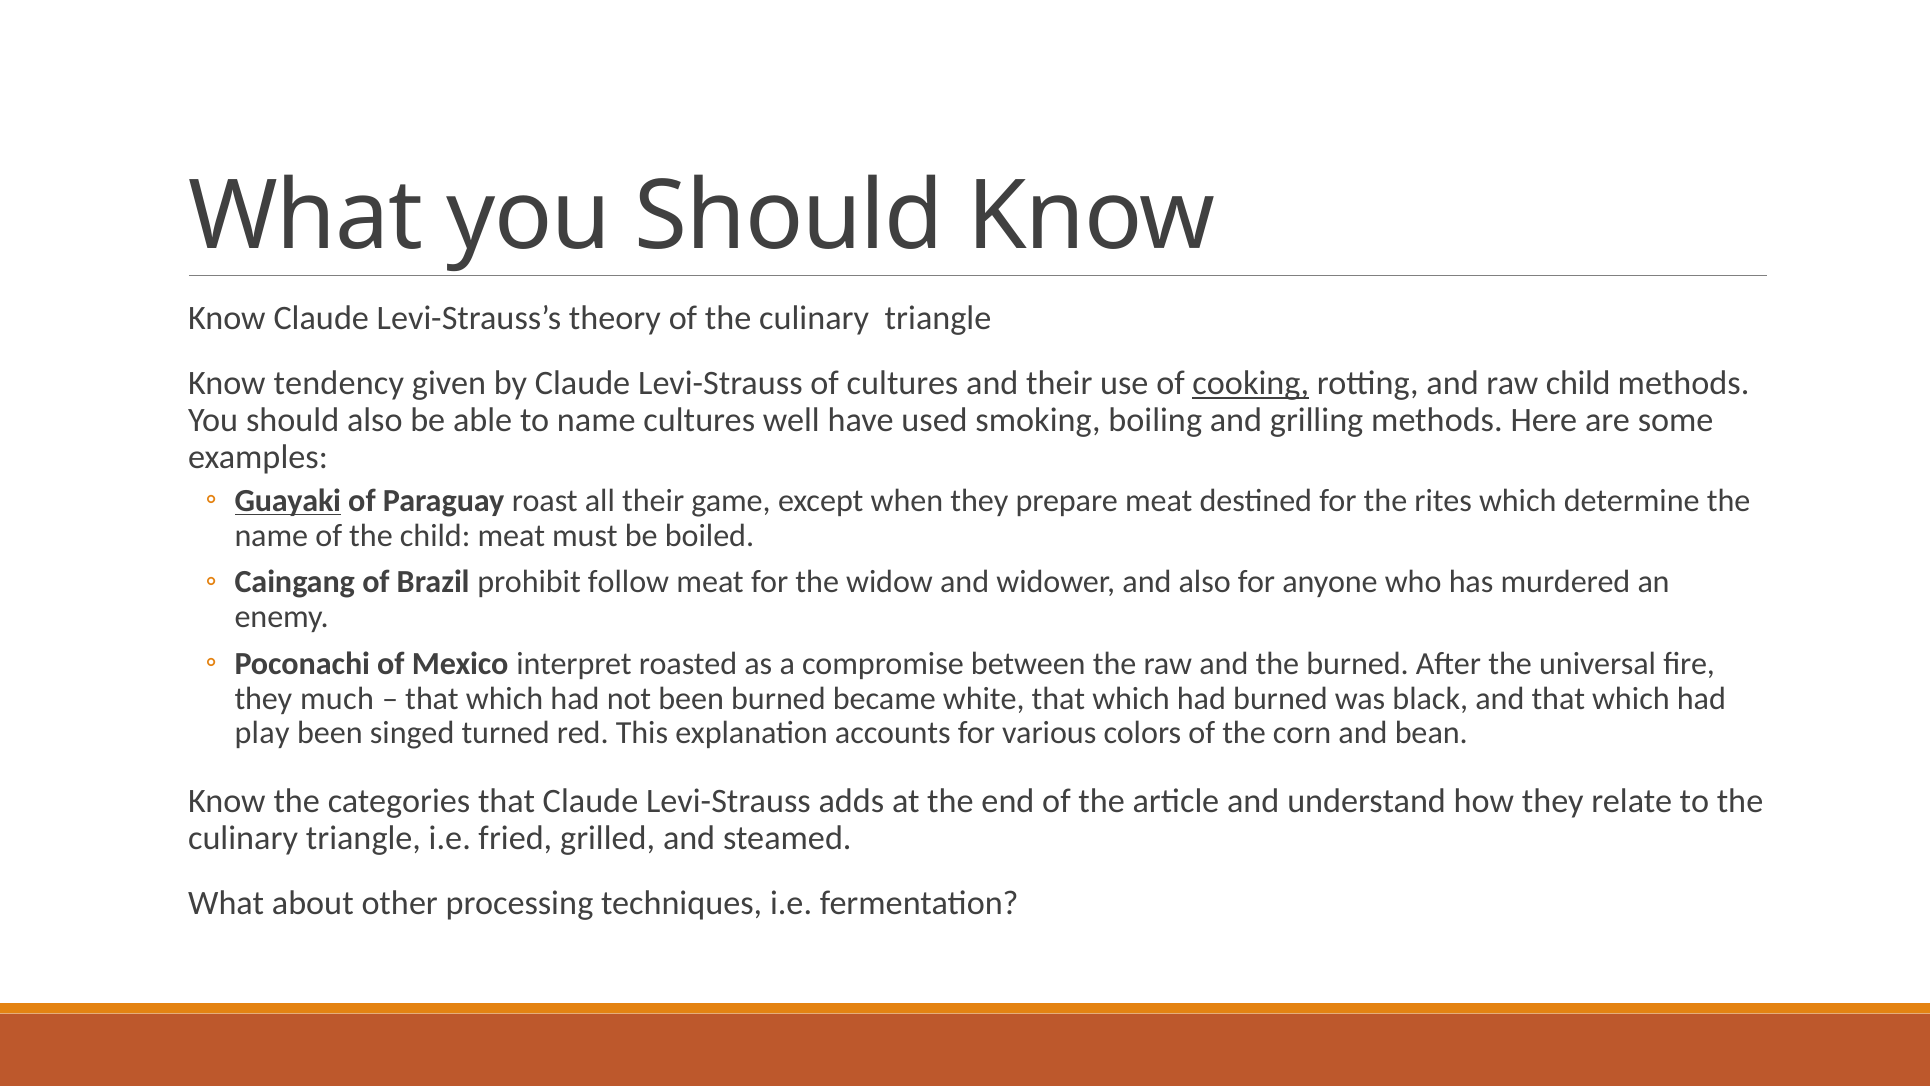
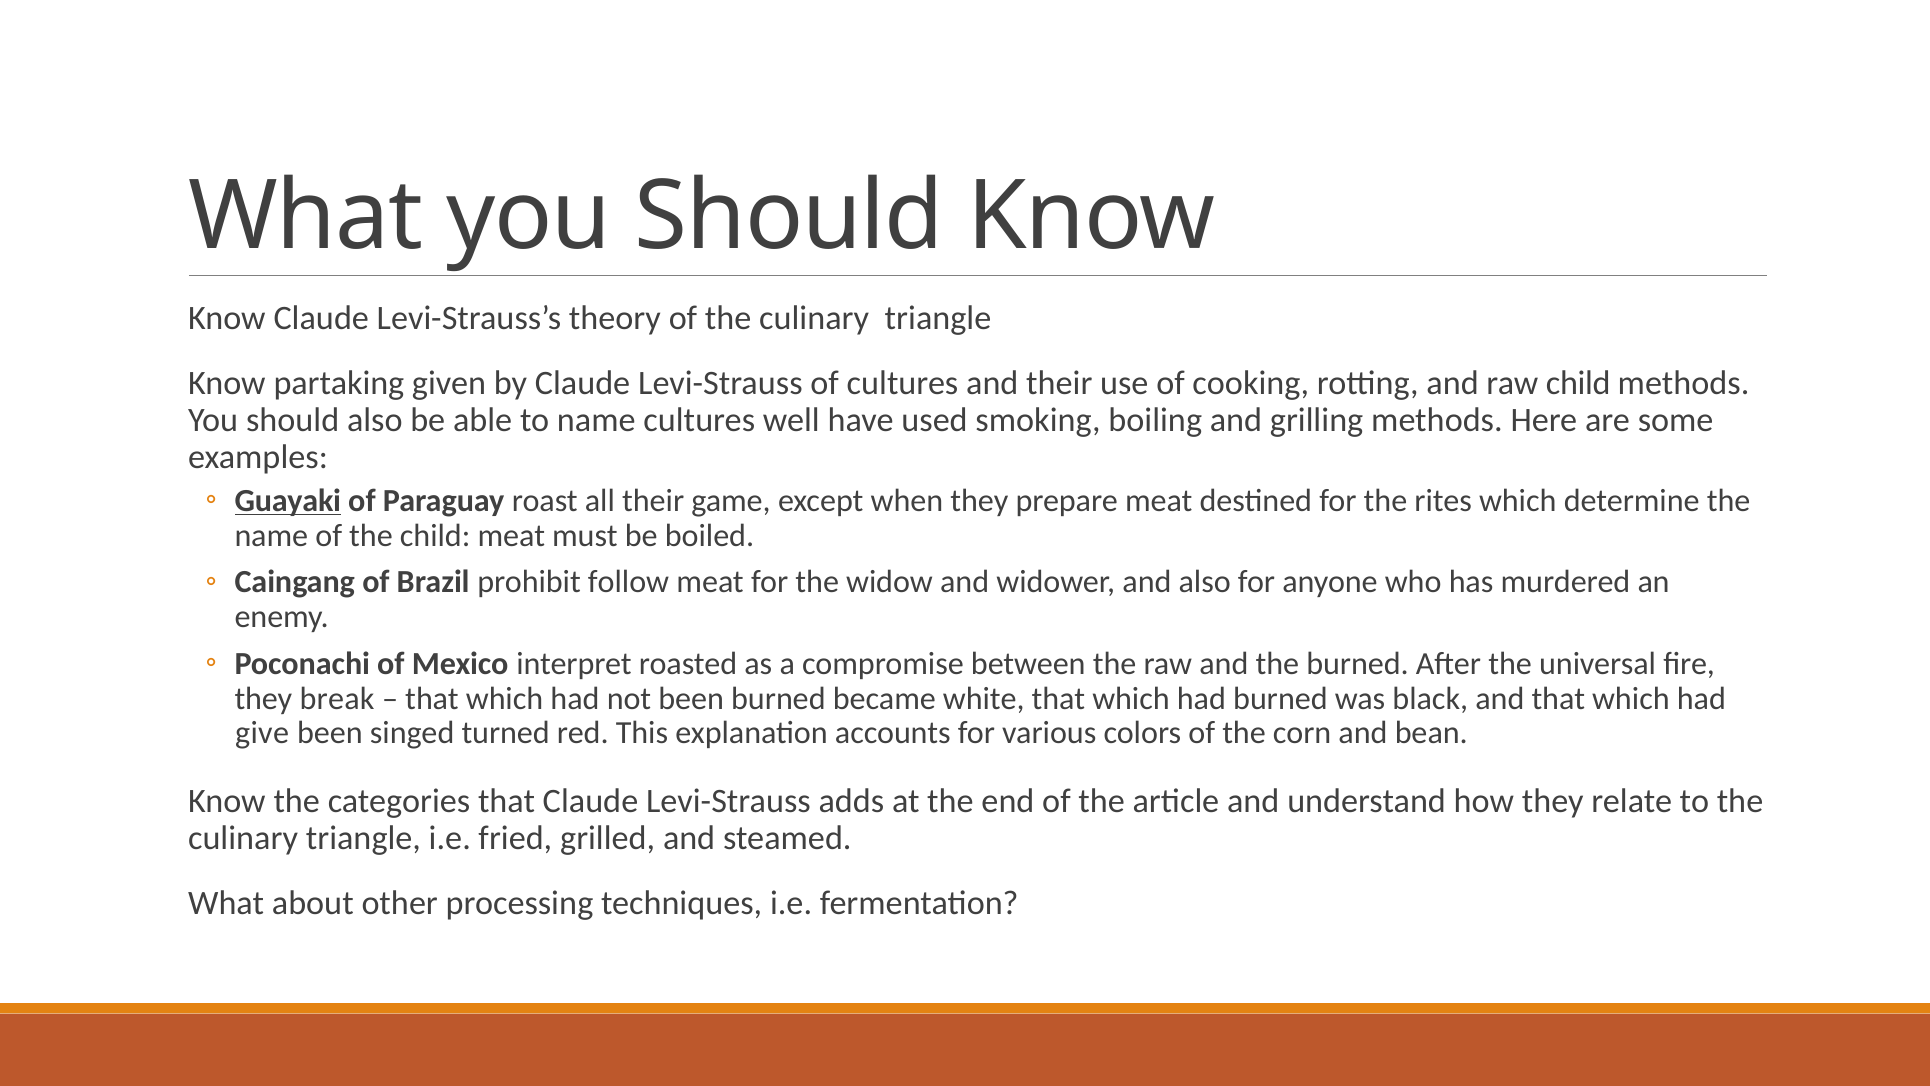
tendency: tendency -> partaking (339, 383)
cooking underline: present -> none (1251, 383)
much: much -> break (337, 698)
play: play -> give (262, 733)
